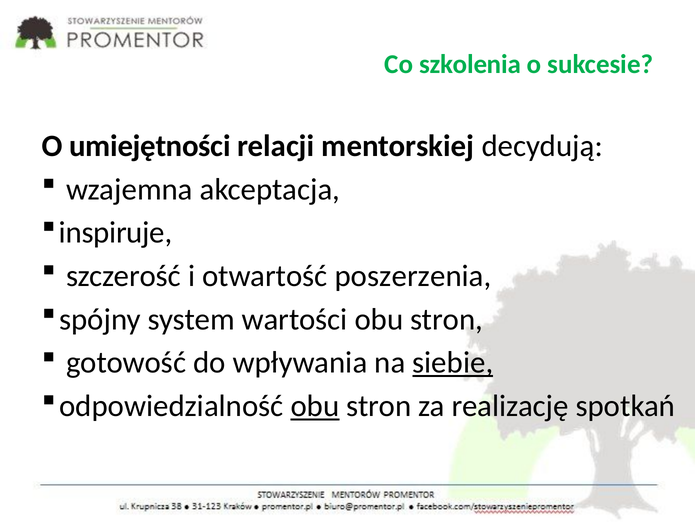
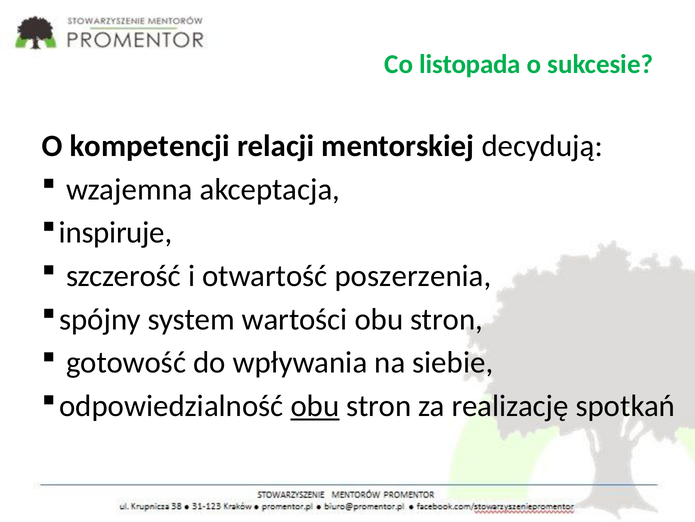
szkolenia: szkolenia -> listopada (470, 64)
umiejętności: umiejętności -> kompetencji (150, 146)
siebie underline: present -> none (453, 362)
